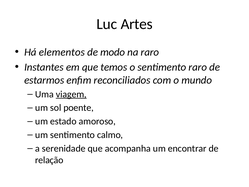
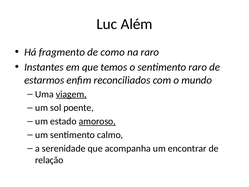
Artes: Artes -> Além (137, 24)
elementos: elementos -> fragmento (62, 52)
modo: modo -> como (113, 52)
amoroso underline: none -> present (97, 121)
